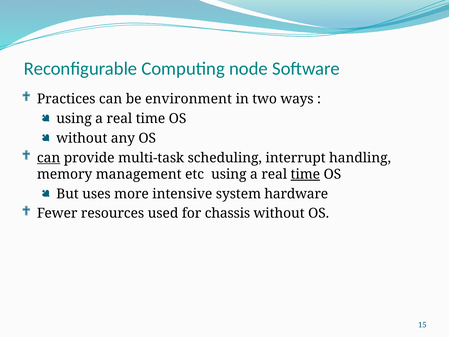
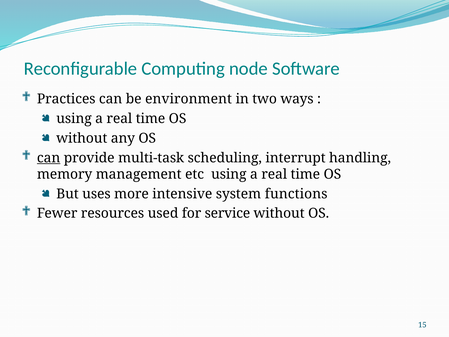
time underline: present -> none (305, 174)
hardware: hardware -> functions (296, 194)
chassis: chassis -> service (227, 213)
